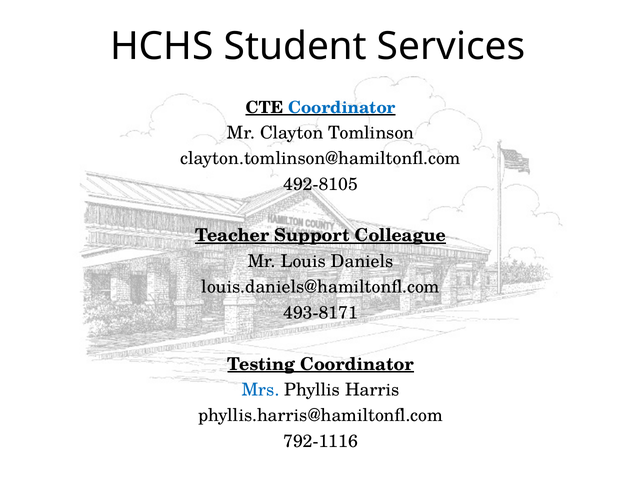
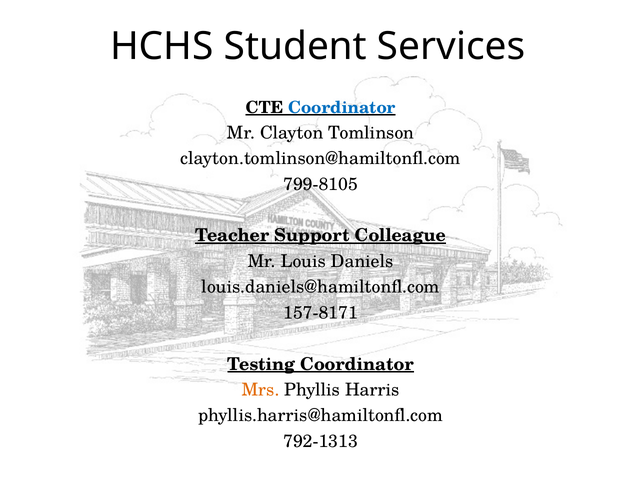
492-8105: 492-8105 -> 799-8105 (321, 184)
493-8171: 493-8171 -> 157-8171 (321, 313)
Mrs colour: blue -> orange (261, 390)
792-1116: 792-1116 -> 792-1313 (321, 441)
